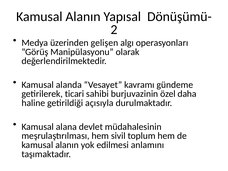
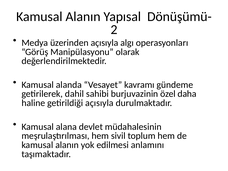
üzerinden gelişen: gelişen -> açısıyla (104, 43)
ticari: ticari -> dahil (74, 94)
